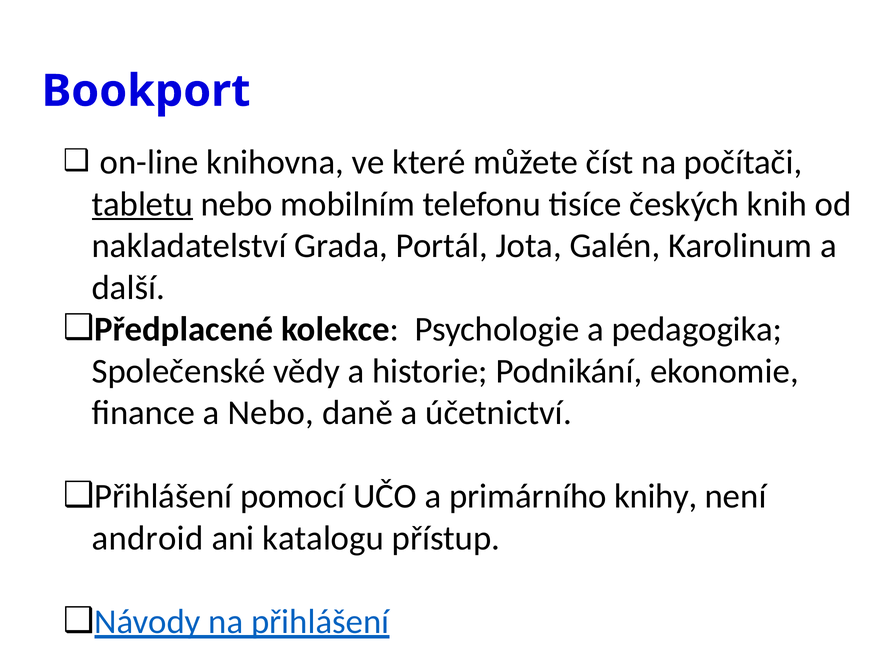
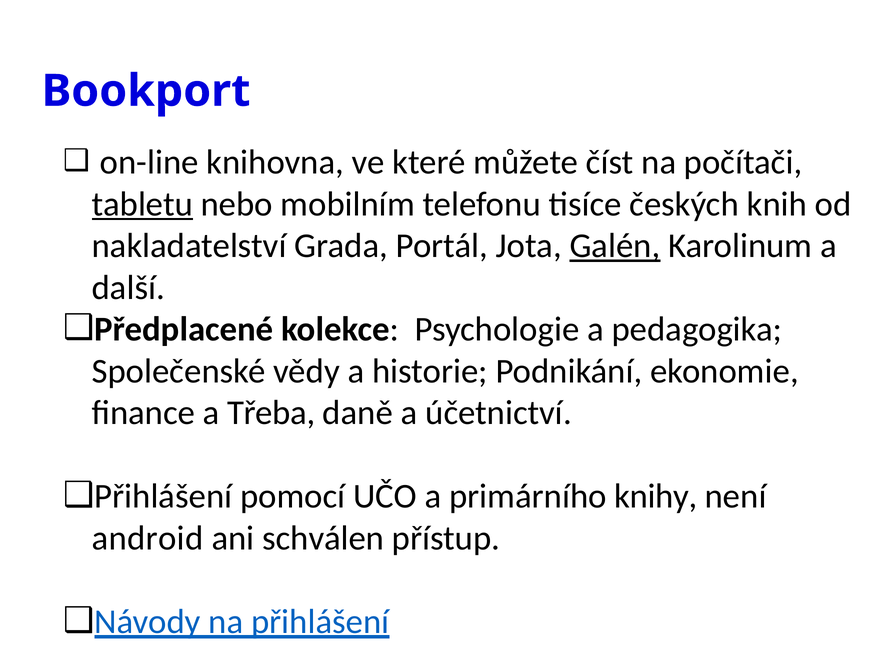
Galén underline: none -> present (615, 246)
a Nebo: Nebo -> Třeba (271, 413)
katalogu: katalogu -> schválen (323, 538)
